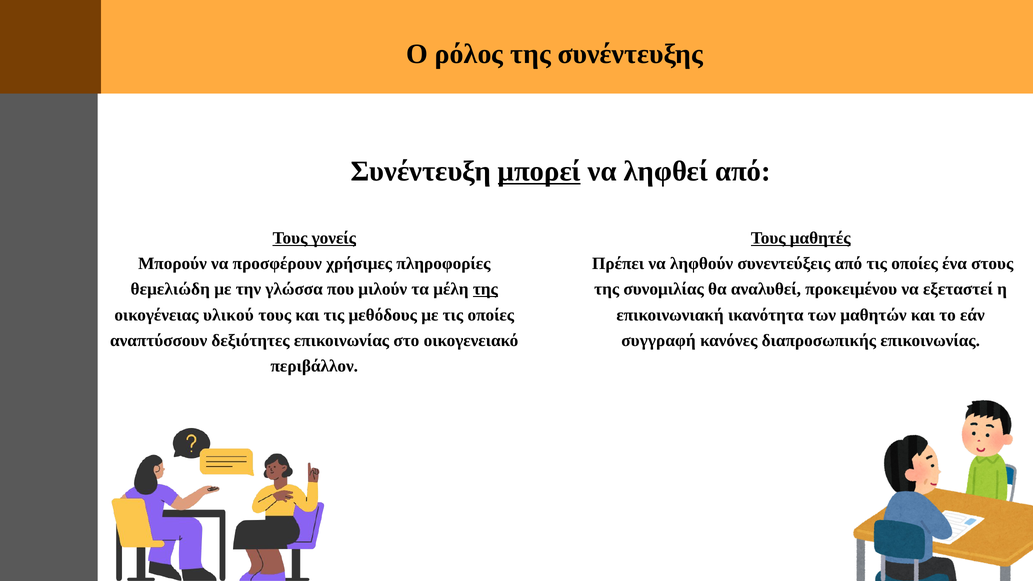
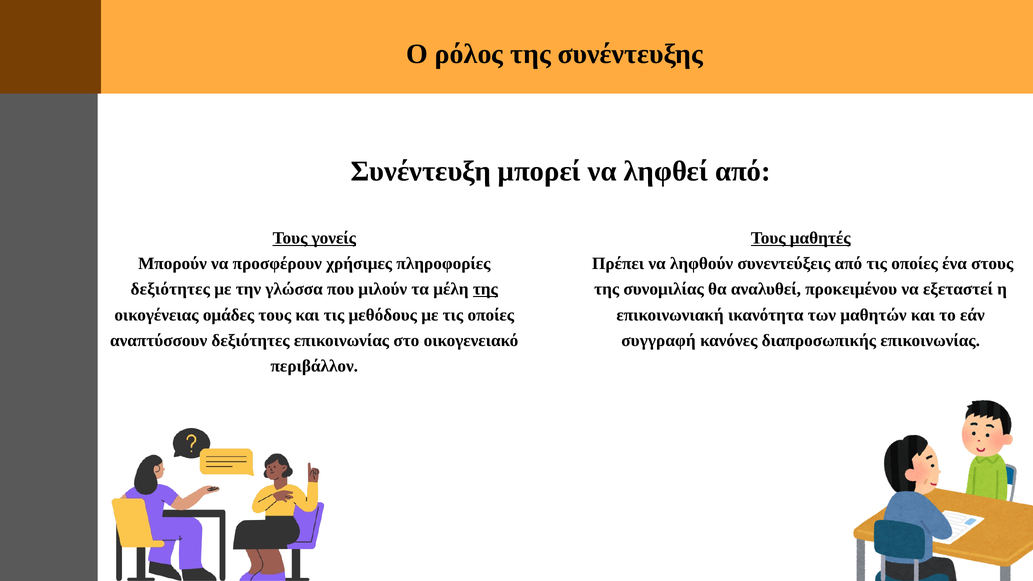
μπορεί underline: present -> none (539, 171)
θεμελιώδη: θεμελιώδη -> δεξιότητες (170, 289)
υλικού: υλικού -> ομάδες (229, 315)
